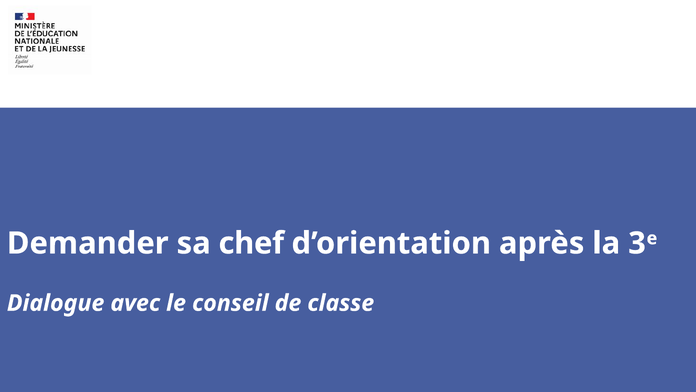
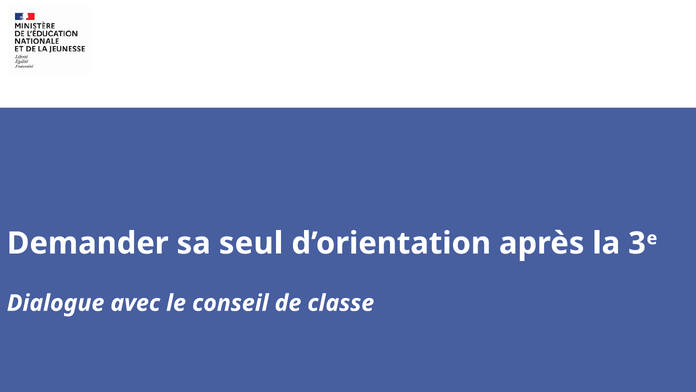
chef: chef -> seul (251, 243)
